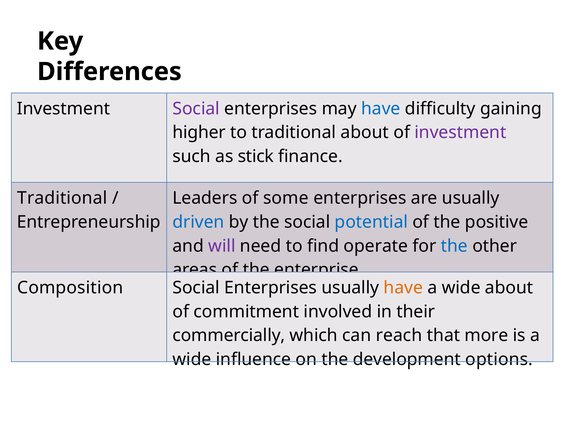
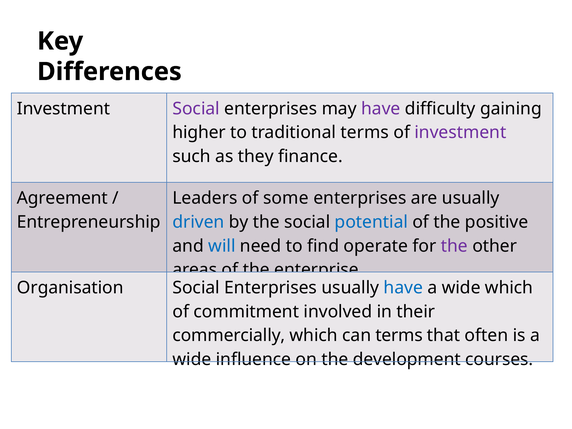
have colour: blue -> purple (381, 109)
traditional about: about -> terms (365, 132)
stick: stick -> they (256, 156)
Traditional: Traditional -> Agreement (62, 198)
will colour: purple -> blue (222, 246)
the colour: blue -> purple (454, 246)
Composition: Composition -> Organisation (70, 288)
have colour: orange -> blue (403, 288)
wide about: about -> which (509, 288)
can reach: reach -> terms (399, 335)
more: more -> often (486, 335)
options: options -> courses (499, 359)
